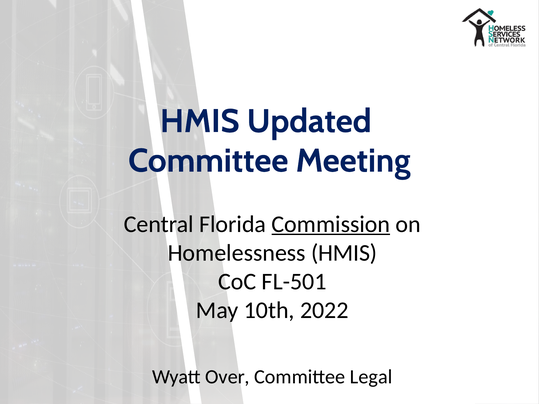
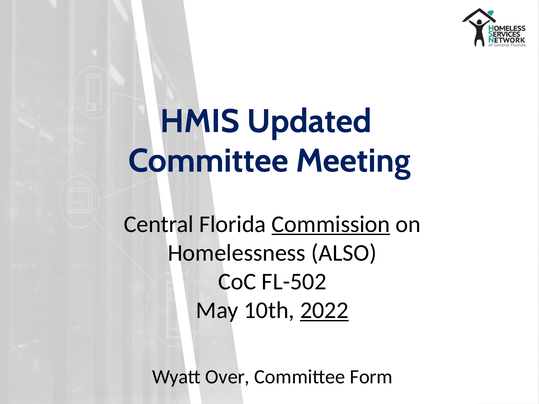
Homelessness HMIS: HMIS -> ALSO (344, 253)
FL-501: FL-501 -> FL-502 (294, 282)
2022 underline: none -> present (324, 311)
Legal: Legal -> Form (371, 377)
